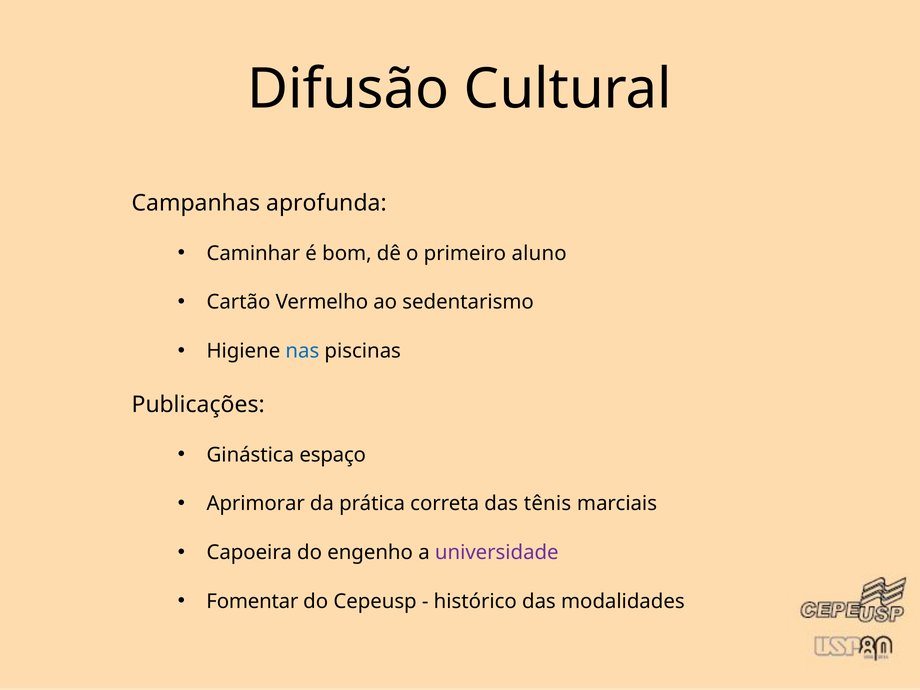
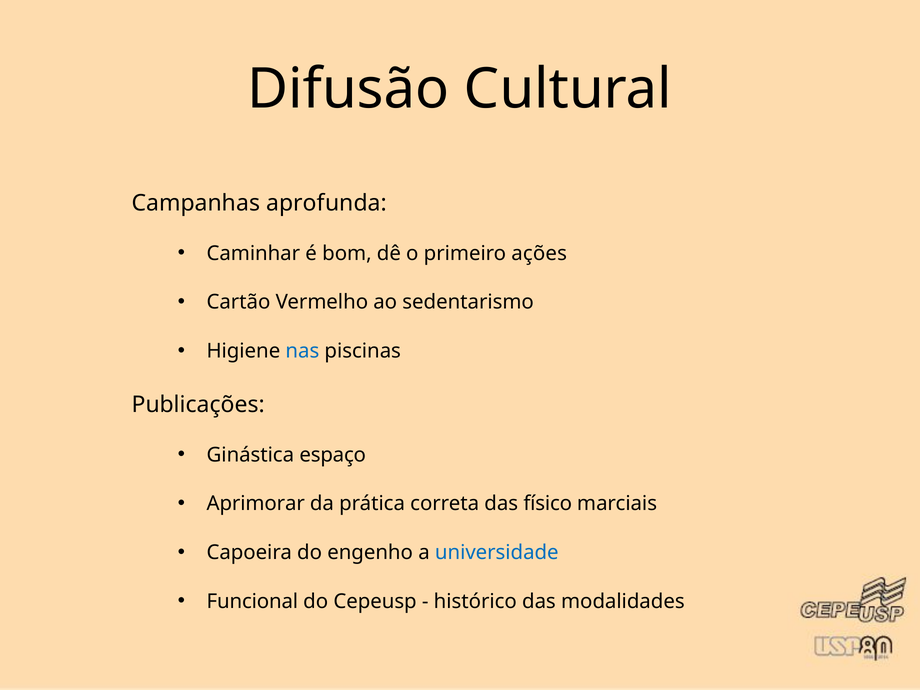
aluno: aluno -> ações (539, 253)
tênis: tênis -> físico (548, 504)
universidade colour: purple -> blue (497, 553)
Fomentar: Fomentar -> Funcional (252, 601)
